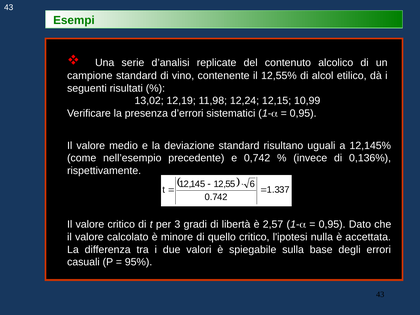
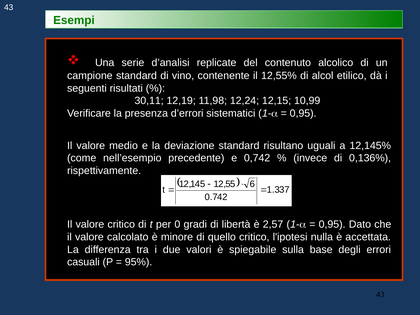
13,02: 13,02 -> 30,11 (149, 101)
per 3: 3 -> 0 (177, 224)
